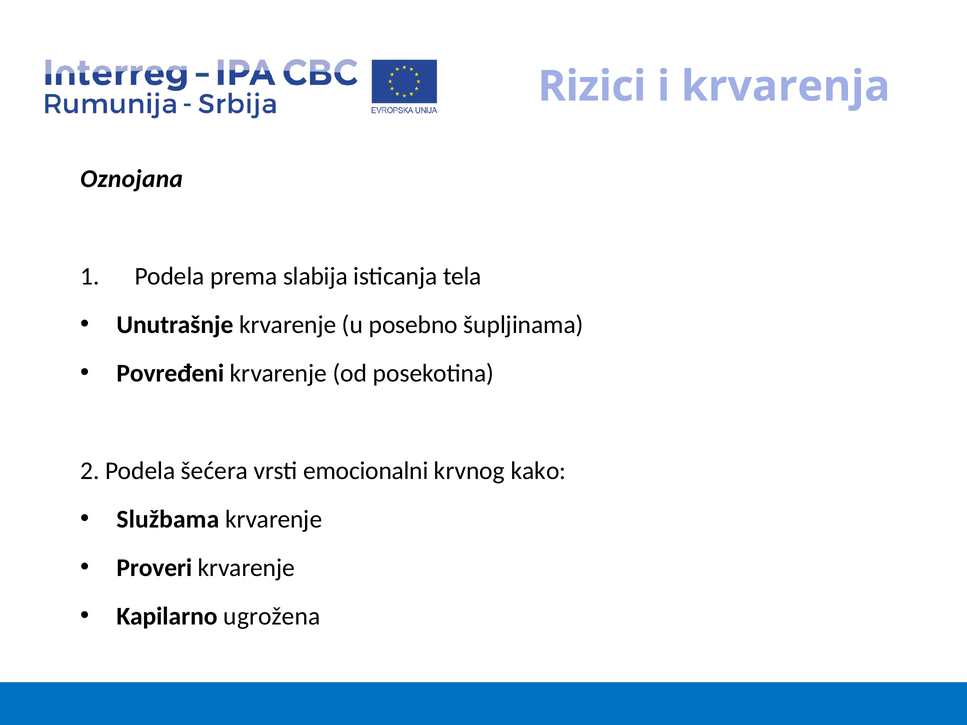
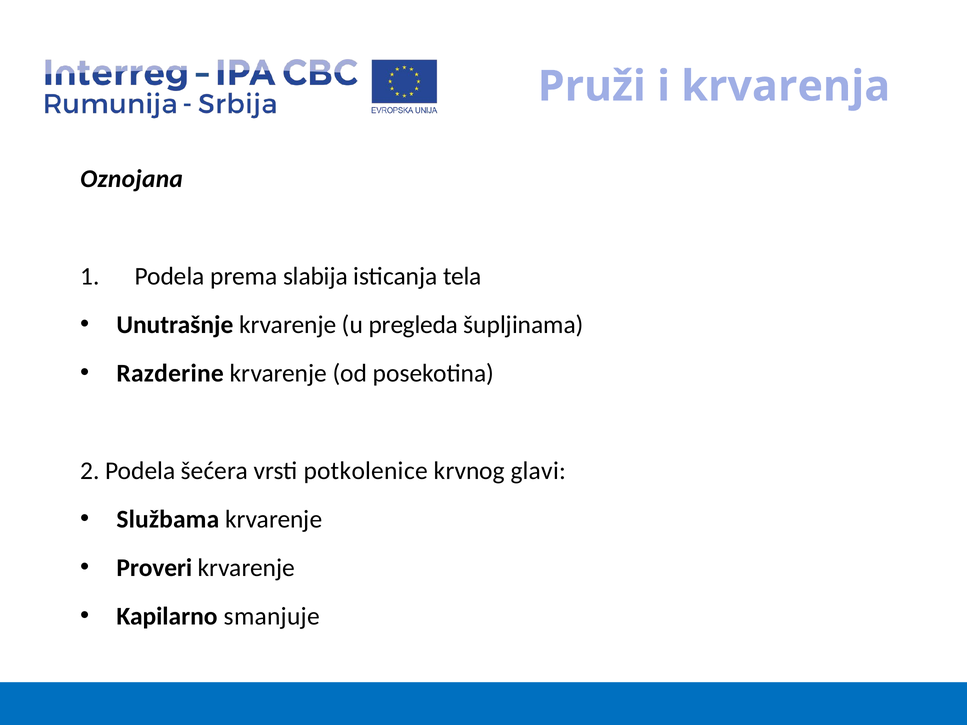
Rizici: Rizici -> Pruži (592, 86)
posebno: posebno -> pregleda (413, 325)
Povređeni: Povređeni -> Razderine (170, 374)
emocionalni: emocionalni -> potkolenice (366, 471)
kako: kako -> glavi (538, 471)
ugrožena: ugrožena -> smanjuje (272, 617)
